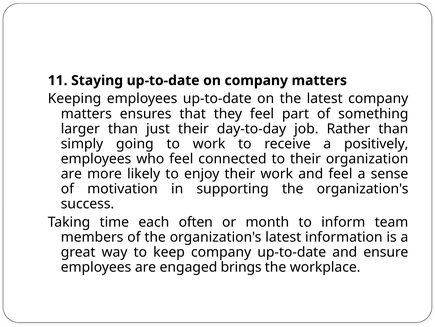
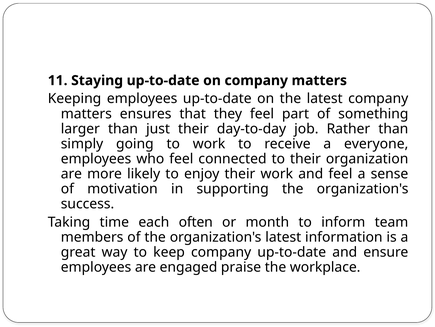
positively: positively -> everyone (376, 143)
brings: brings -> praise (241, 267)
